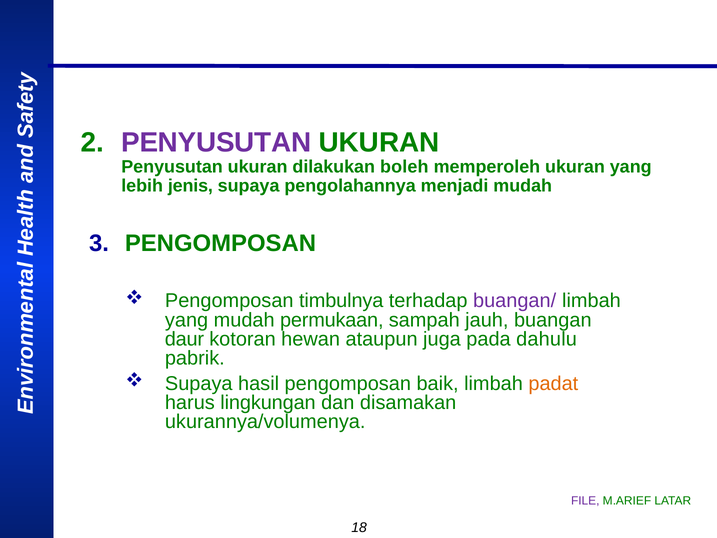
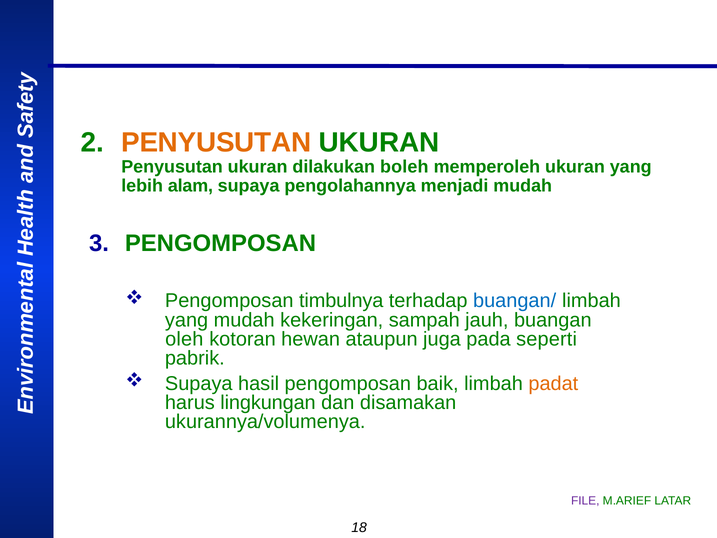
PENYUSUTAN colour: purple -> orange (216, 142)
jenis: jenis -> alam (190, 186)
buangan/ colour: purple -> blue (515, 301)
permukaan: permukaan -> kekeringan (332, 320)
daur: daur -> oleh (184, 339)
dahulu: dahulu -> seperti (547, 339)
